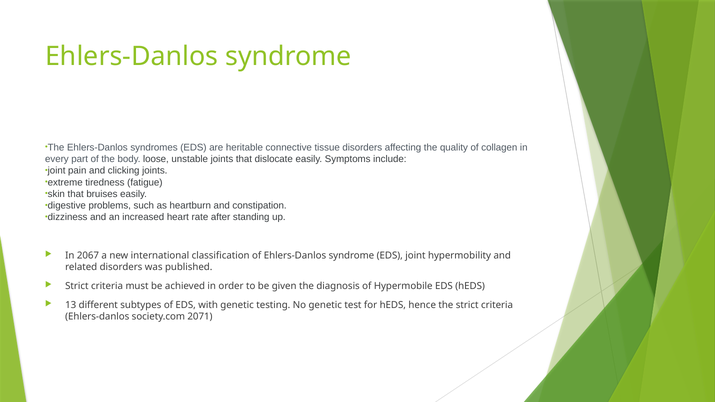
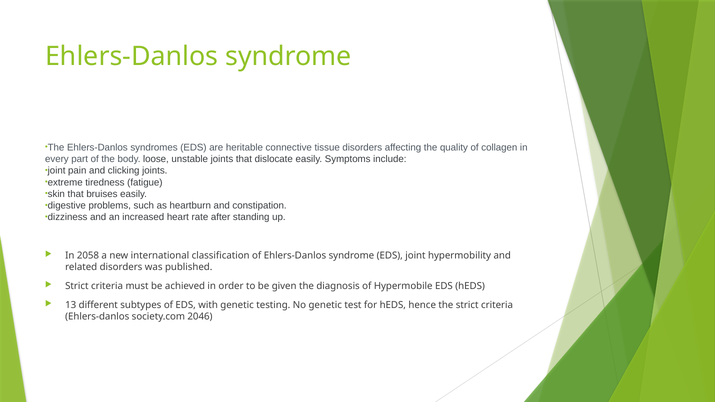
2067: 2067 -> 2058 (88, 255)
2071: 2071 -> 2046 (200, 317)
